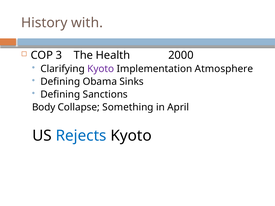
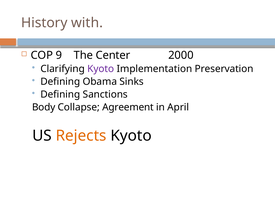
3: 3 -> 9 (59, 55)
Health: Health -> Center (113, 55)
Atmosphere: Atmosphere -> Preservation (224, 69)
Something: Something -> Agreement (128, 107)
Rejects colour: blue -> orange (81, 136)
